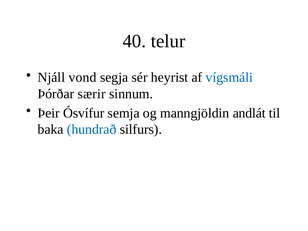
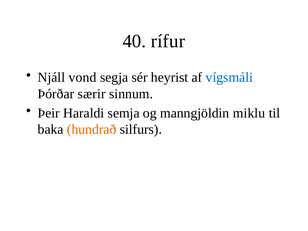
telur: telur -> rífur (168, 41)
Ósvífur: Ósvífur -> Haraldi (84, 113)
andlát: andlát -> miklu (249, 113)
hundrað colour: blue -> orange (92, 129)
